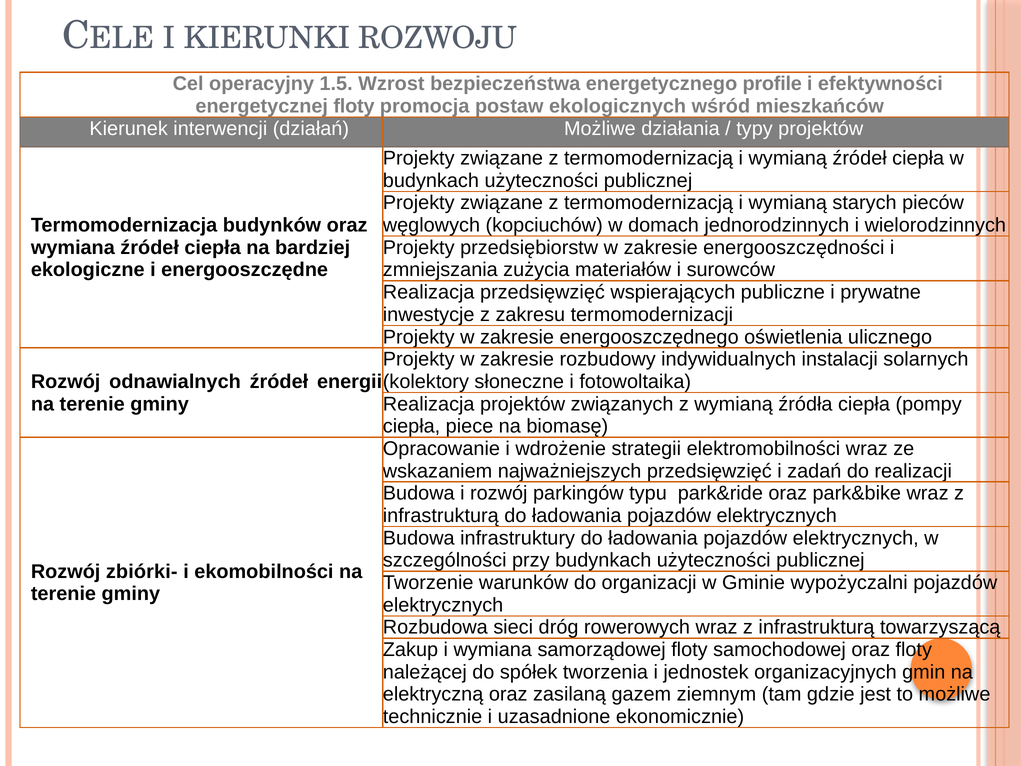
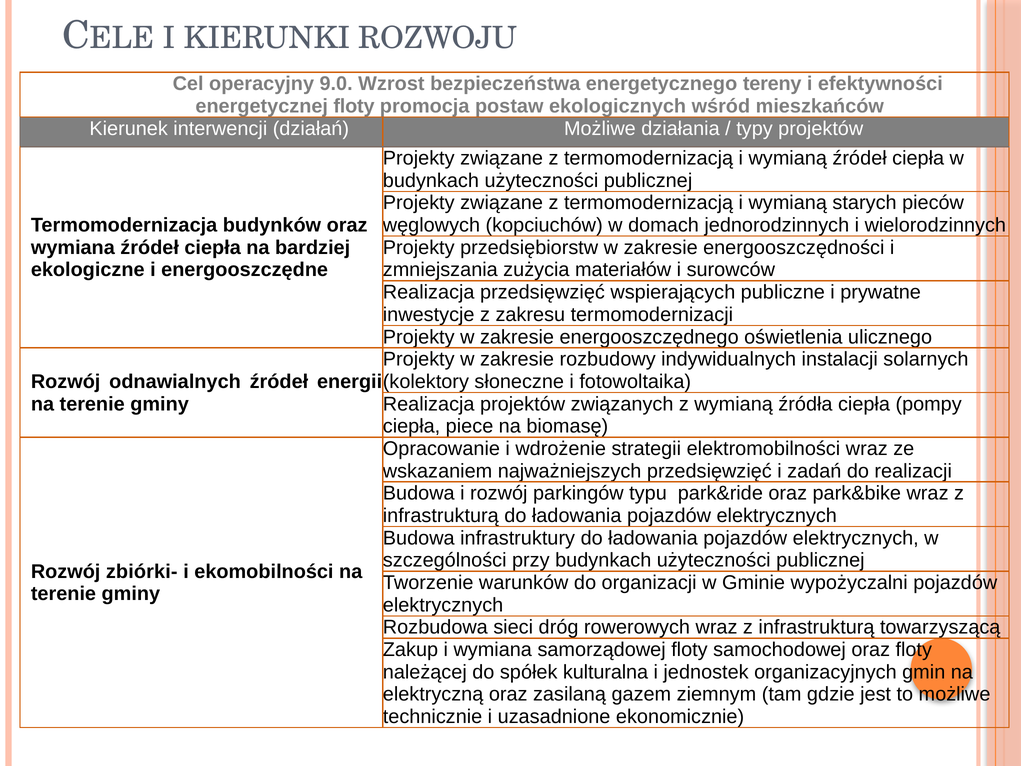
1.5: 1.5 -> 9.0 (336, 84)
profile: profile -> tereny (772, 84)
tworzenia: tworzenia -> kulturalna (606, 672)
